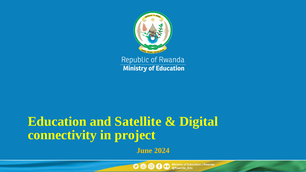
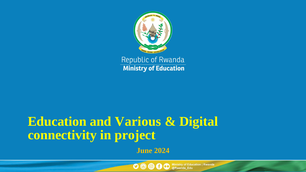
Satellite: Satellite -> Various (138, 122)
